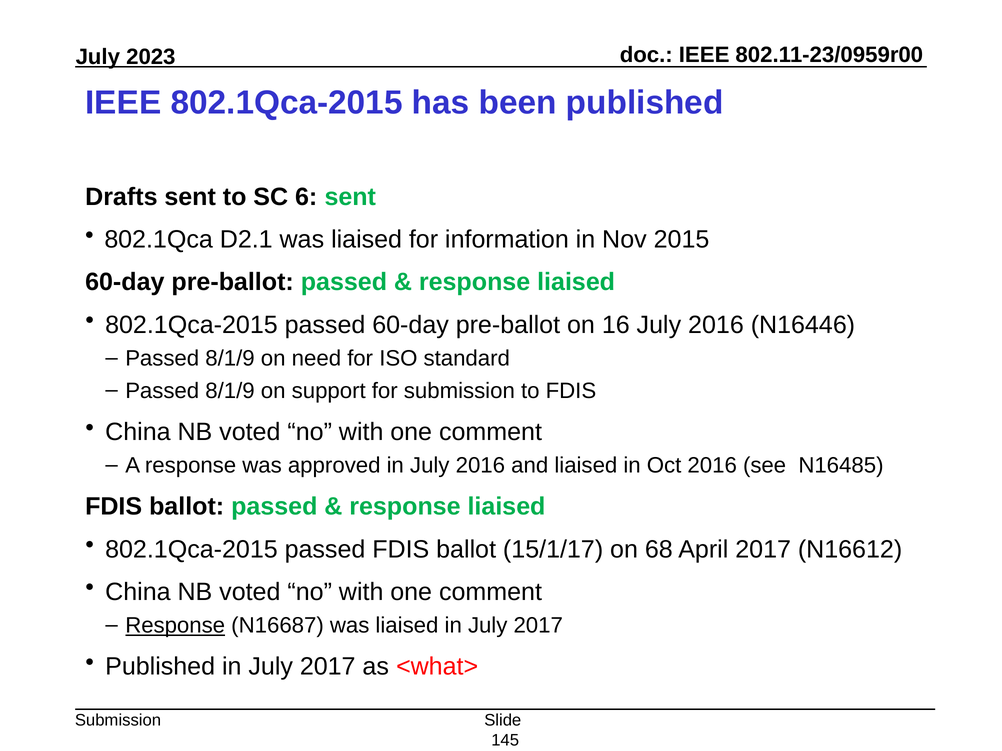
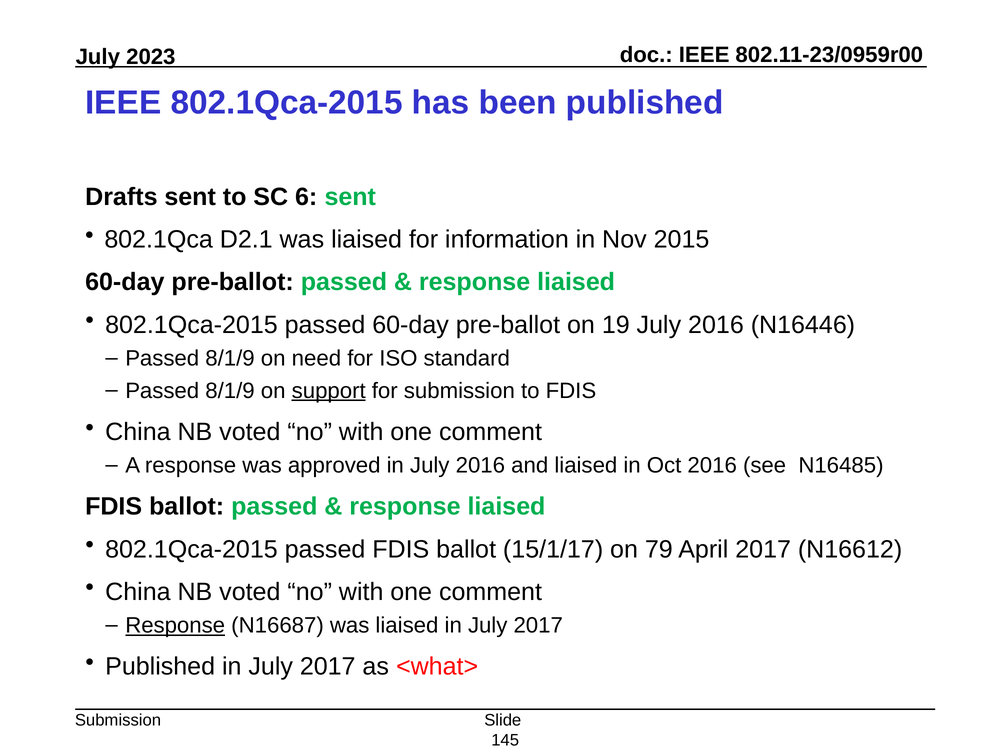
16: 16 -> 19 (616, 325)
support underline: none -> present (329, 391)
68: 68 -> 79 (659, 550)
